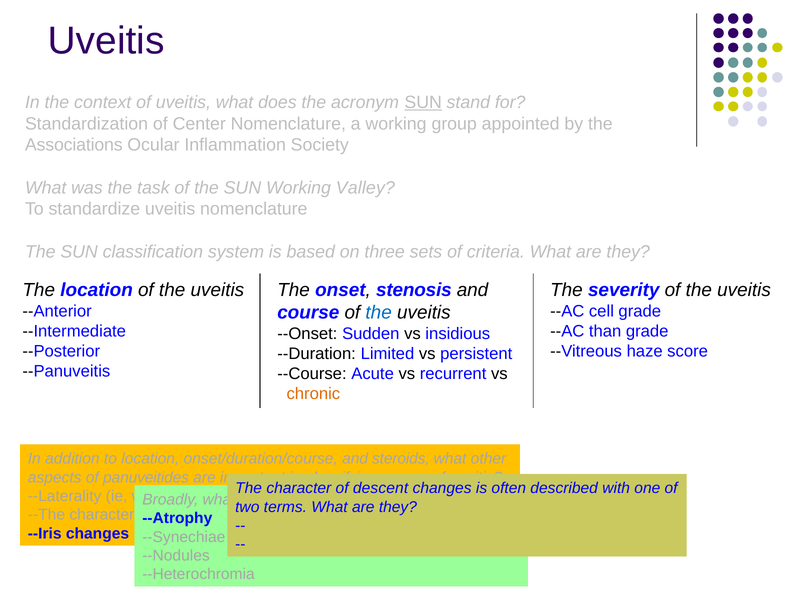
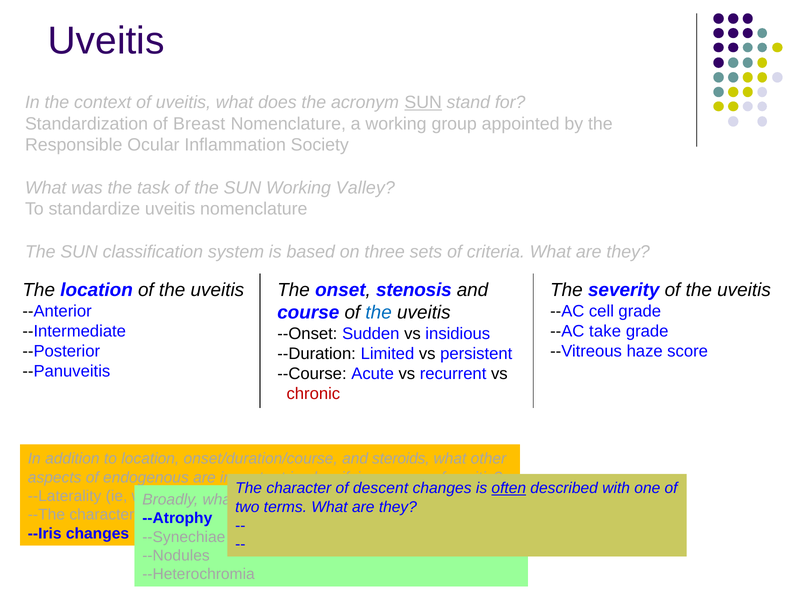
Center: Center -> Breast (199, 124)
Associations: Associations -> Responsible (74, 145)
than: than -> take (605, 331)
chronic colour: orange -> red (313, 394)
panuveitides: panuveitides -> endogenous (146, 477)
often underline: none -> present (509, 488)
